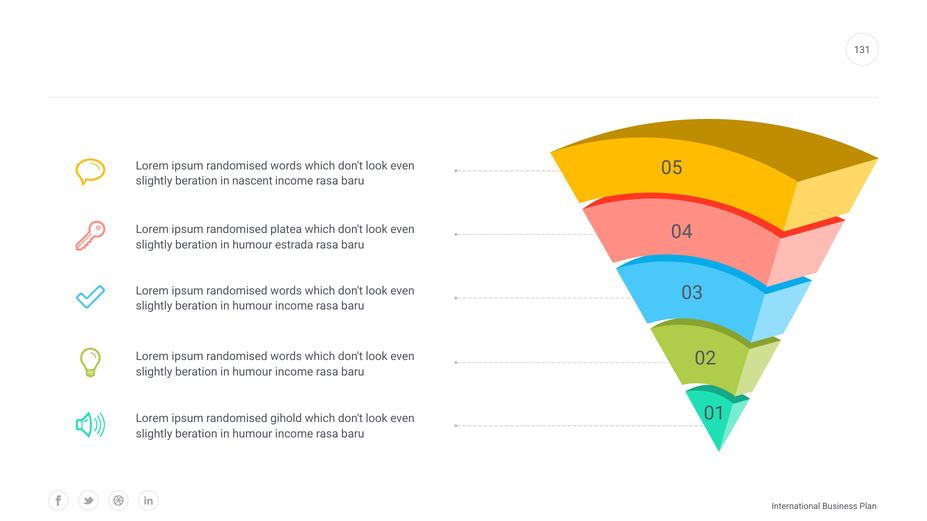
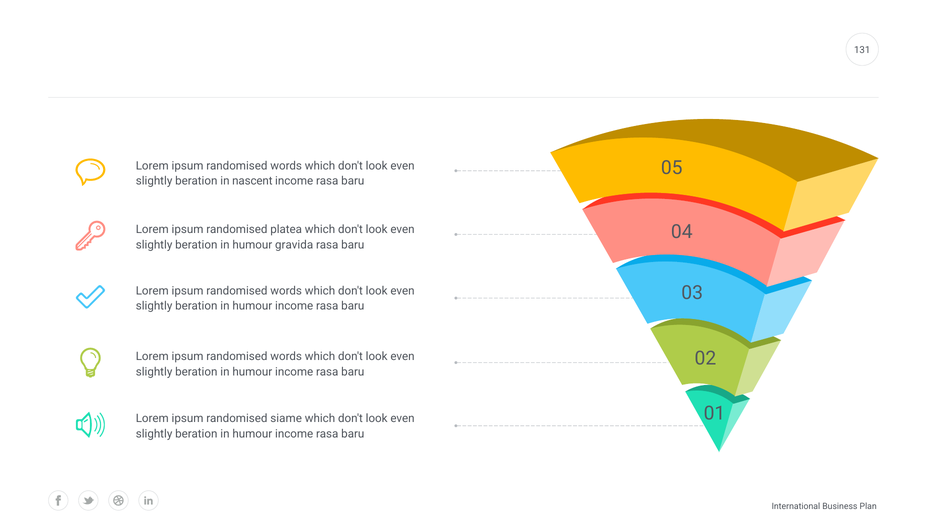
estrada: estrada -> gravida (294, 245)
gihold: gihold -> siame (286, 419)
